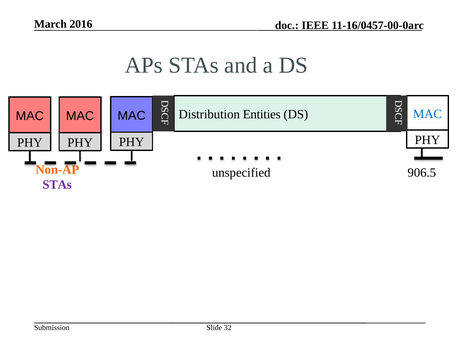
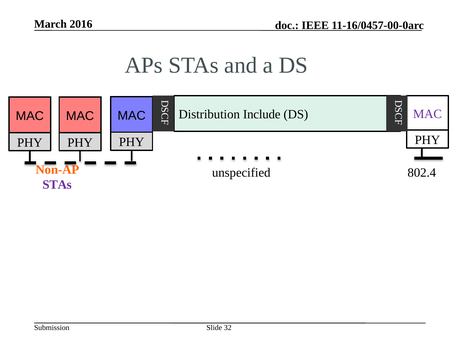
MAC colour: blue -> purple (427, 114)
Entities: Entities -> Include (262, 114)
906.5: 906.5 -> 802.4 (422, 173)
